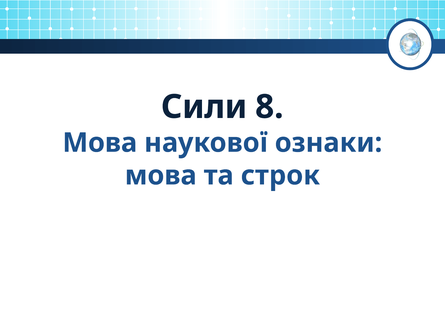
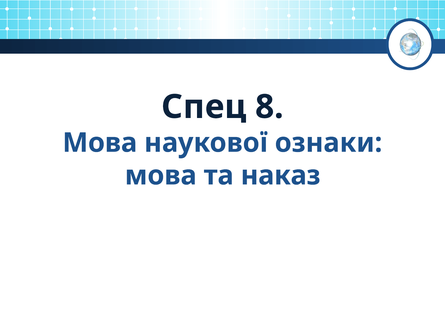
Сили: Сили -> Спец (204, 107)
строк: строк -> наказ (281, 175)
